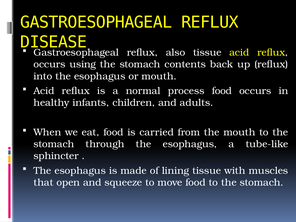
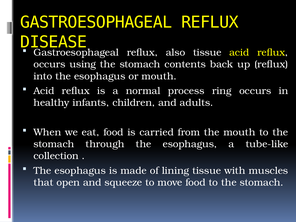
process food: food -> ring (222, 91)
sphincter: sphincter -> collection (56, 156)
